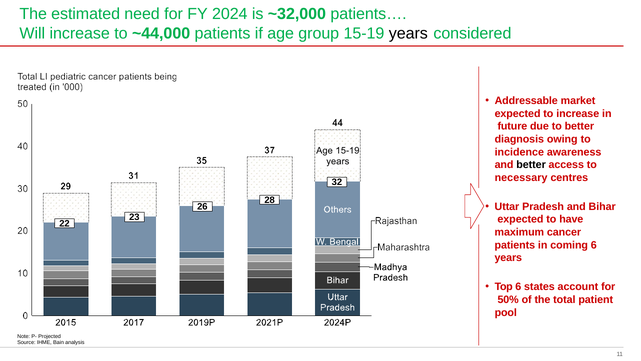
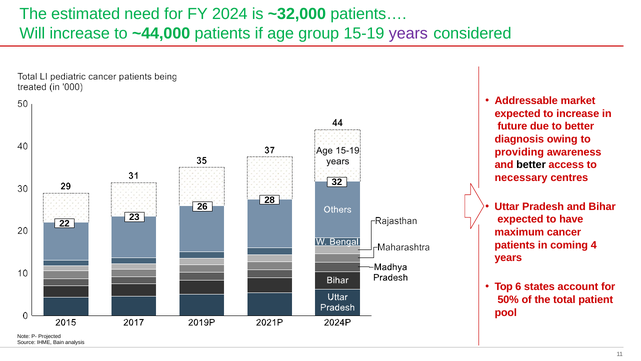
years colour: black -> purple (408, 33)
incidence: incidence -> providing (519, 152)
coming 6: 6 -> 4 (594, 245)
